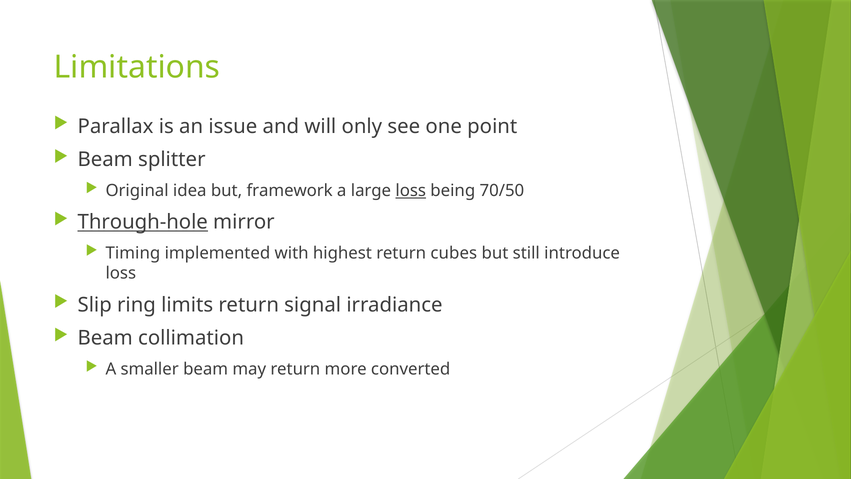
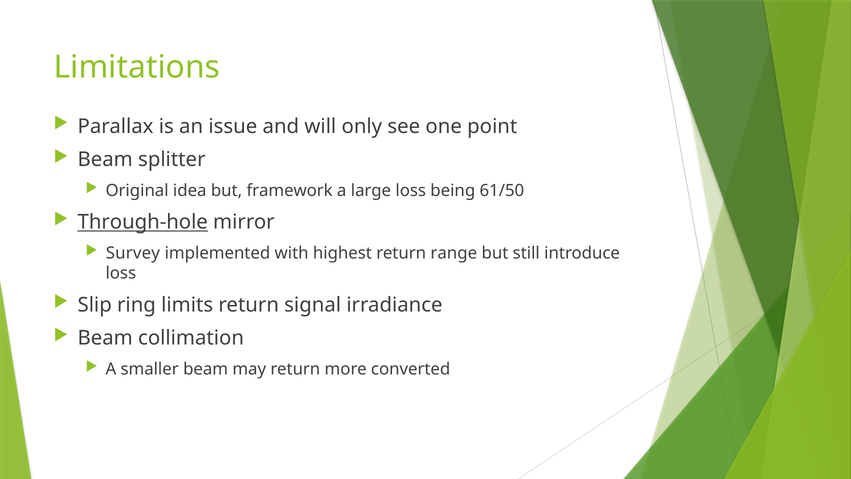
loss underline: present -> none (411, 191)
70/50: 70/50 -> 61/50 (502, 191)
Timing: Timing -> Survey (133, 253)
cubes: cubes -> range (454, 253)
